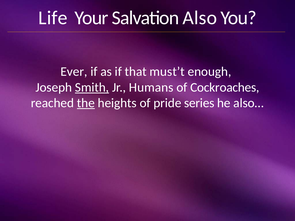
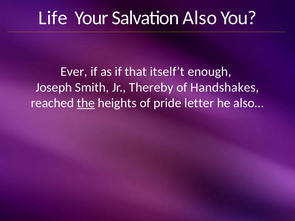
must’t: must’t -> itself’t (167, 72)
Smith underline: present -> none (92, 87)
Humans: Humans -> Thereby (151, 87)
Cockroaches: Cockroaches -> Handshakes (225, 87)
series: series -> letter (199, 103)
